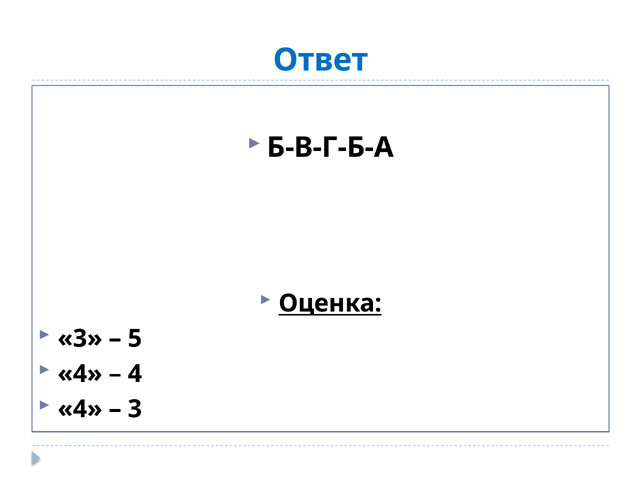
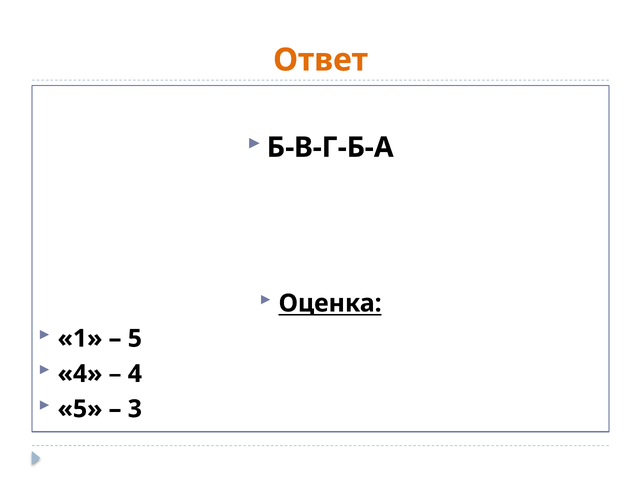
Ответ colour: blue -> orange (320, 60)
3: 3 -> 1 (80, 338)
4: 4 -> 5 (80, 409)
